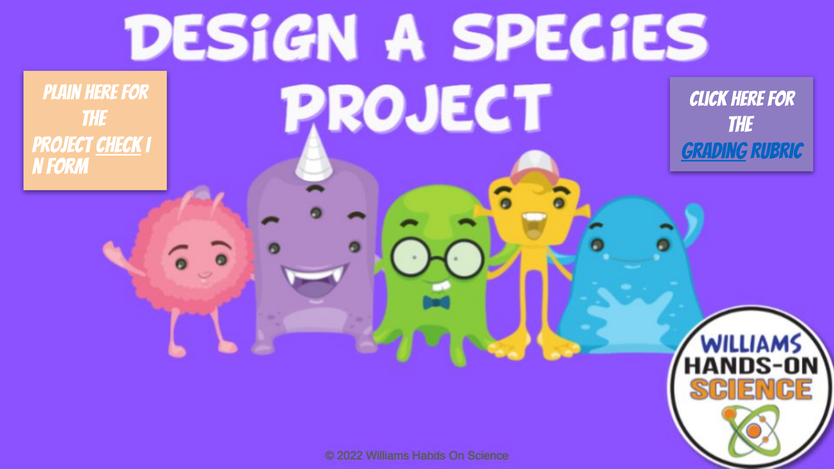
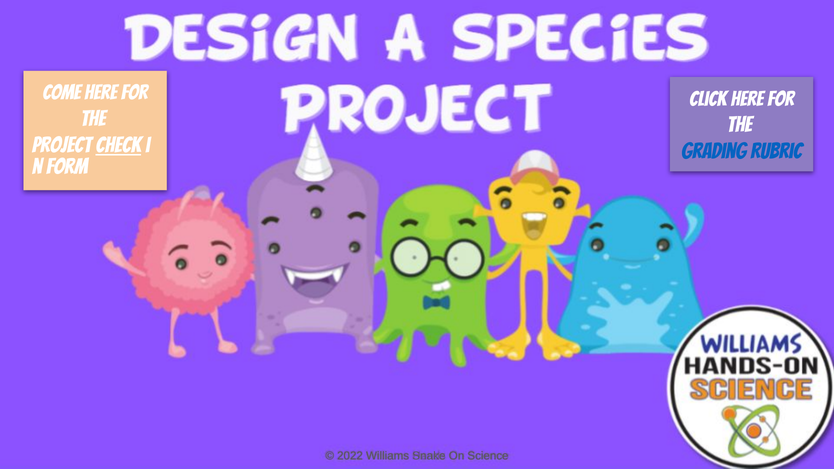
Plain: Plain -> Come (62, 93)
Grading underline: present -> none (714, 151)
Habits: Habits -> Snake (429, 456)
